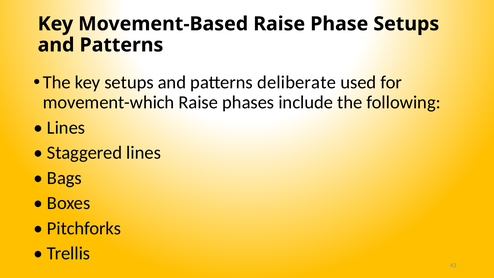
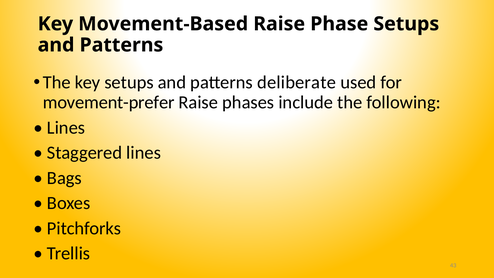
movement-which: movement-which -> movement-prefer (109, 102)
